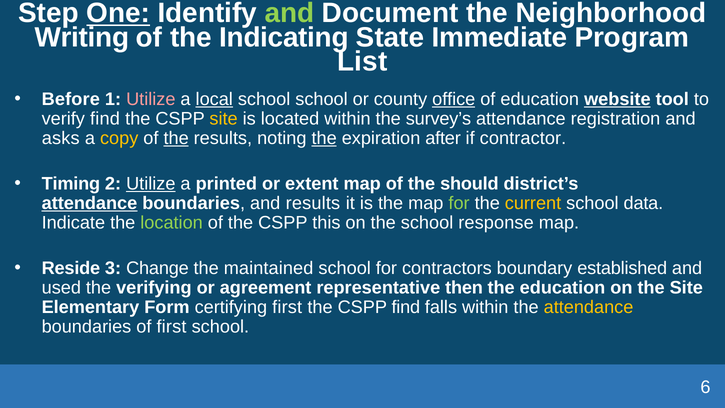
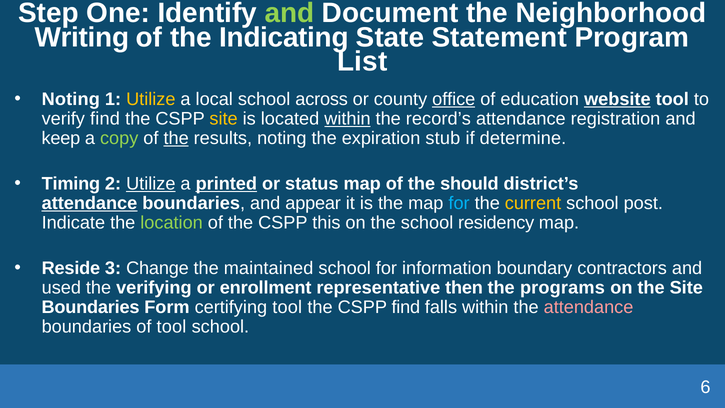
One underline: present -> none (118, 13)
Immediate: Immediate -> Statement (499, 37)
Before: Before -> Noting (71, 99)
Utilize colour: pink -> yellow (151, 99)
local underline: present -> none (214, 99)
school school: school -> across (322, 99)
within underline: none -> present (347, 119)
survey’s: survey’s -> record’s (438, 119)
asks: asks -> keep (61, 138)
copy colour: yellow -> light green (119, 138)
the underline: present -> none (324, 138)
after: after -> stub (443, 138)
contractor: contractor -> determine (523, 138)
printed underline: none -> present (226, 184)
extent: extent -> status (312, 184)
and results: results -> appear (313, 203)
for colour: light green -> light blue (459, 203)
data: data -> post (643, 203)
response: response -> residency (496, 223)
contractors: contractors -> information (447, 268)
established: established -> contractors (622, 268)
agreement: agreement -> enrollment (266, 287)
the education: education -> programs (562, 287)
Elementary: Elementary -> Boundaries (91, 307)
certifying first: first -> tool (287, 307)
attendance colour: yellow -> pink (589, 307)
of first: first -> tool (171, 327)
